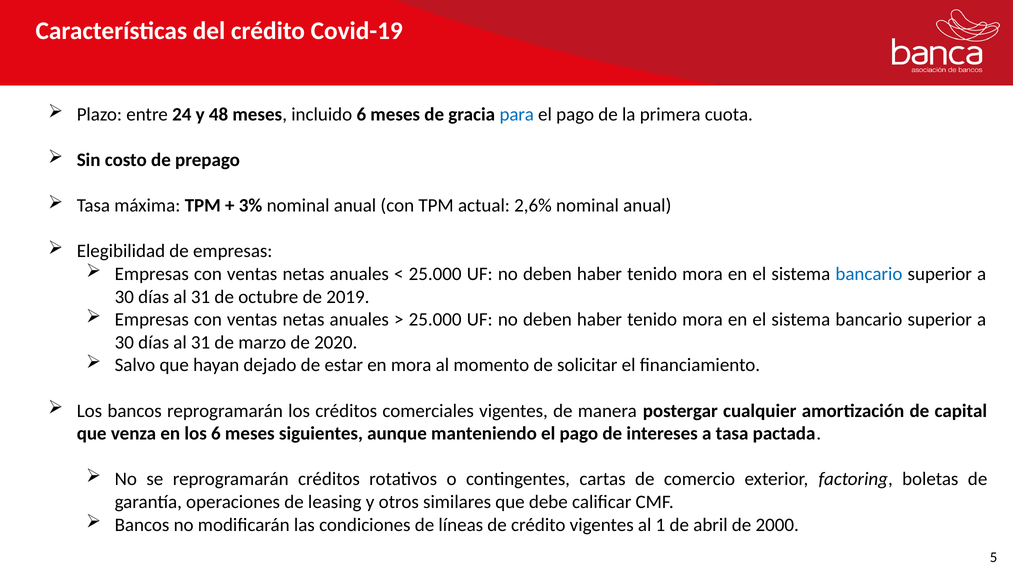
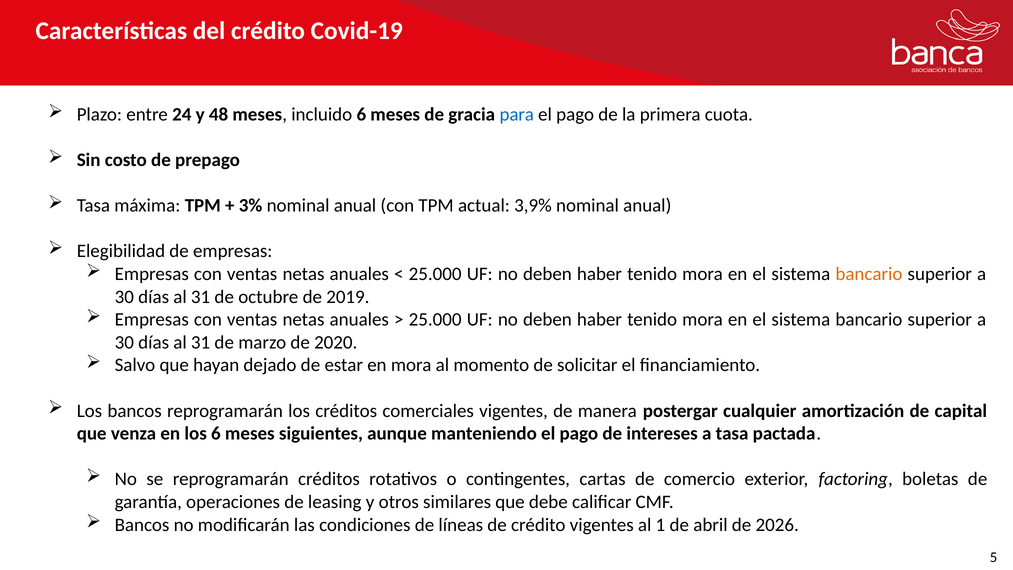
2,6%: 2,6% -> 3,9% (533, 206)
bancario colour: blue -> orange (869, 274)
2000: 2000 -> 2026 (777, 525)
